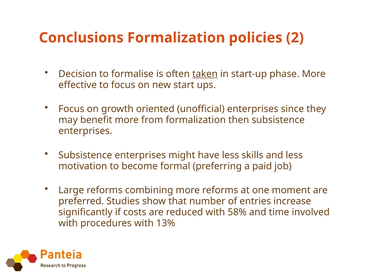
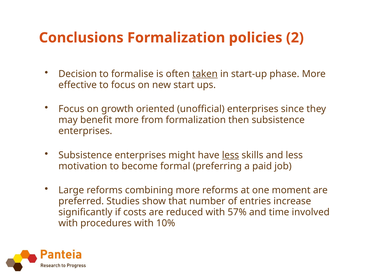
less underline: none -> present (231, 155)
58%: 58% -> 57% (237, 212)
13%: 13% -> 10% (166, 223)
